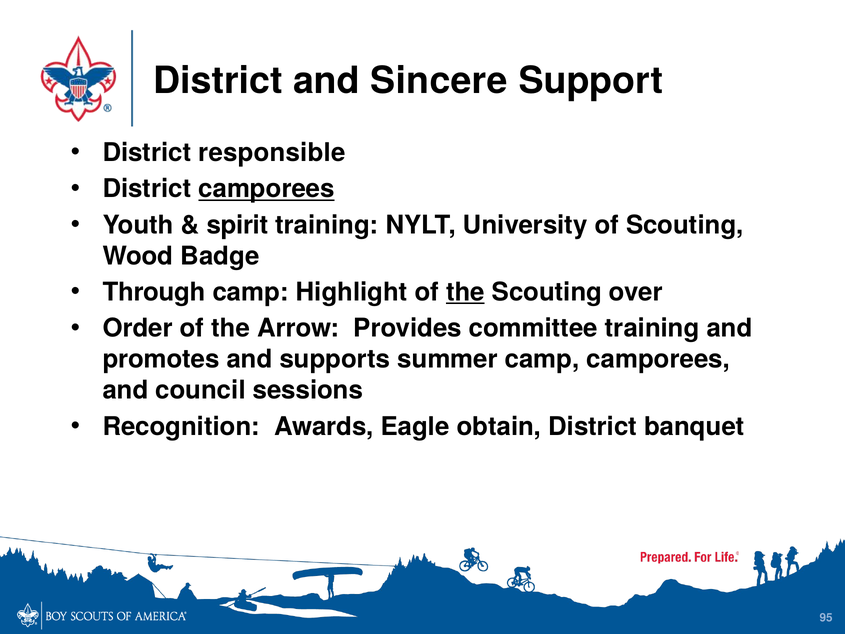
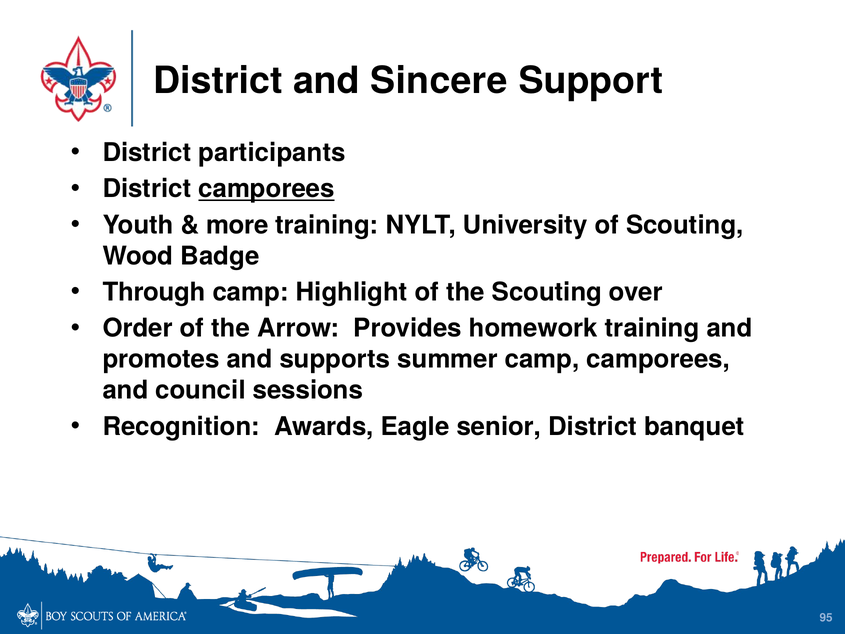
responsible: responsible -> participants (272, 153)
spirit: spirit -> more (237, 225)
the underline: present -> none (465, 292)
committee: committee -> homework (533, 328)
obtain: obtain -> senior (499, 426)
